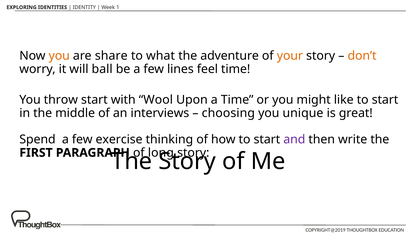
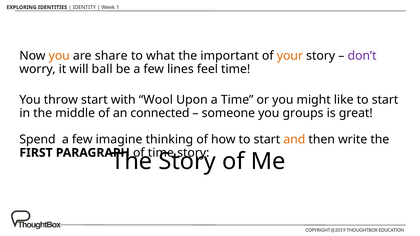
adventure: adventure -> important (230, 56)
don’t colour: orange -> purple (362, 56)
interviews: interviews -> connected (160, 113)
choosing: choosing -> someone (228, 113)
unique: unique -> groups (303, 113)
exercise: exercise -> imagine (119, 140)
and colour: purple -> orange (294, 140)
long: long -> time (161, 153)
